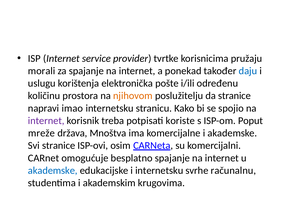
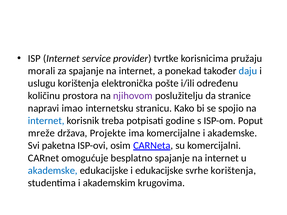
njihovom colour: orange -> purple (133, 96)
internet colour: purple -> blue (46, 121)
koriste: koriste -> godine (180, 121)
Mnoštva: Mnoštva -> Projekte (108, 133)
Svi stranice: stranice -> paketna (59, 146)
i internetsku: internetsku -> edukacijske (159, 171)
svrhe računalnu: računalnu -> korištenja (233, 171)
